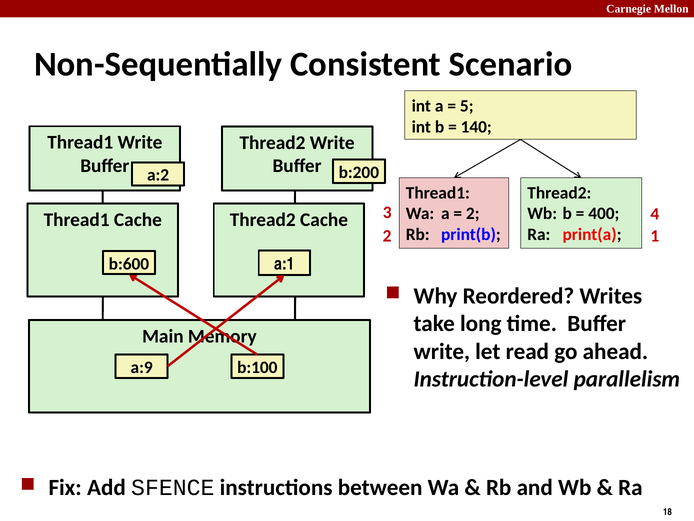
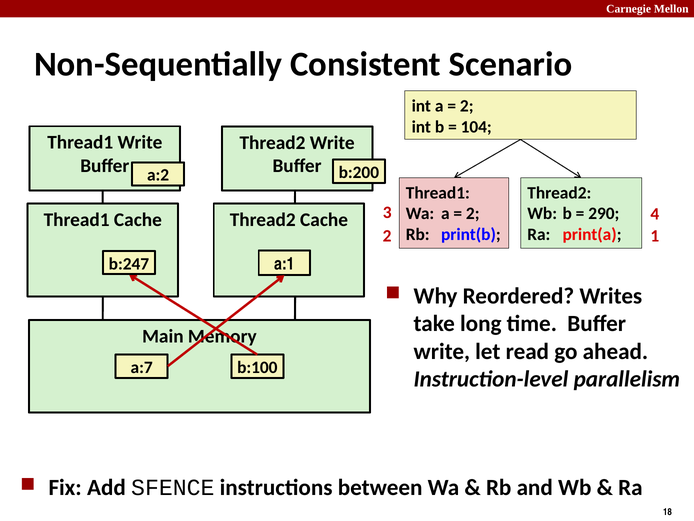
5: 5 -> 2 (467, 106)
140: 140 -> 104 (476, 127)
400: 400 -> 290 (604, 213)
b:600: b:600 -> b:247 (129, 264)
a:9: a:9 -> a:7 (142, 367)
